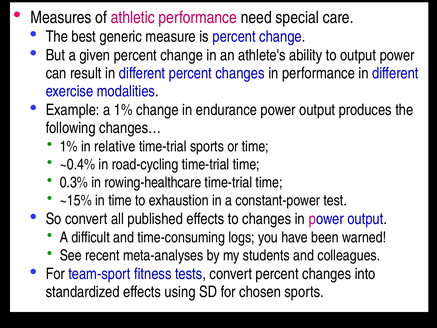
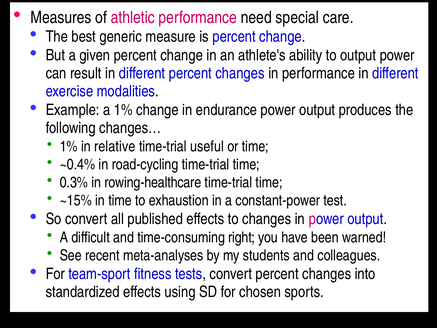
time-trial sports: sports -> useful (207, 146)
logs: logs -> right (242, 237)
